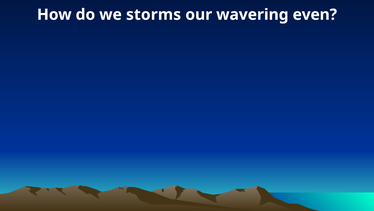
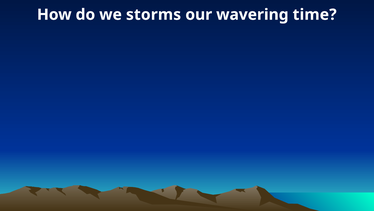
even: even -> time (315, 15)
